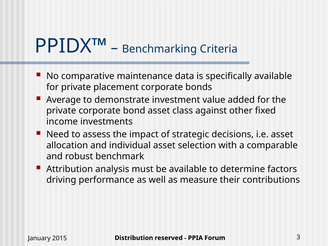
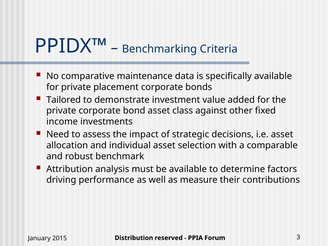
Average: Average -> Tailored (64, 100)
